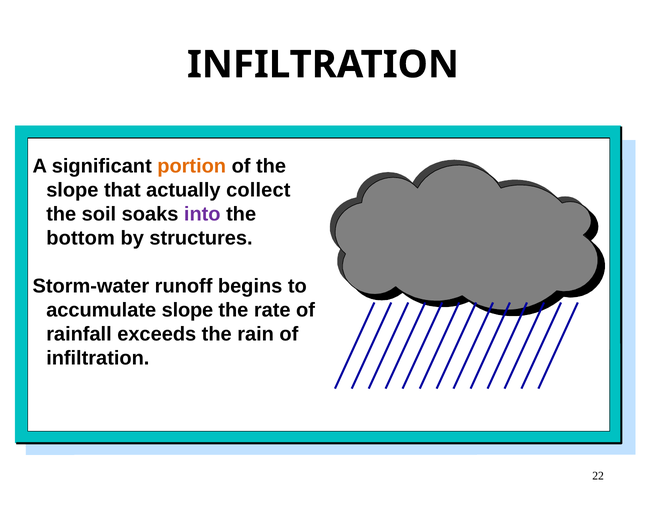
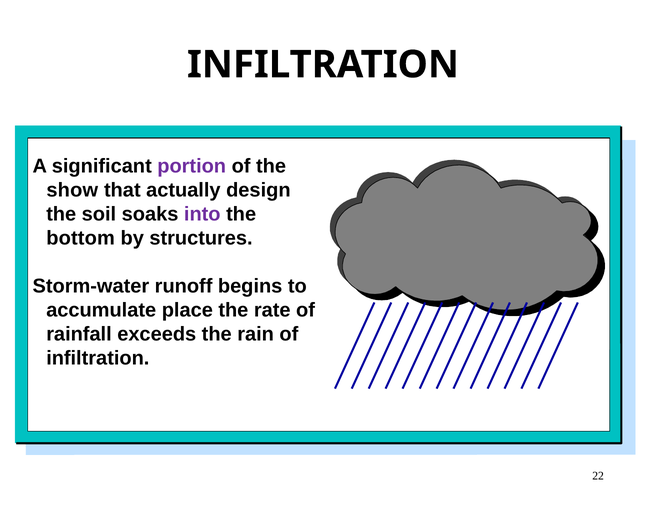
portion colour: orange -> purple (192, 166)
slope: slope -> show (72, 190)
collect: collect -> design (258, 190)
accumulate slope: slope -> place (187, 310)
